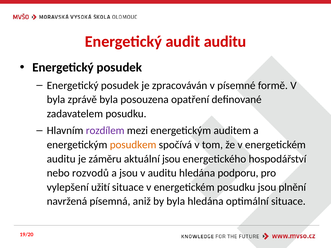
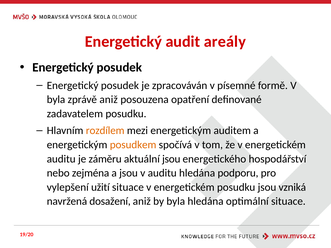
audit auditu: auditu -> areály (225, 42)
zprávě byla: byla -> aniž (109, 100)
rozdílem colour: purple -> orange (105, 131)
rozvodů: rozvodů -> zejména (91, 173)
plnění: plnění -> vzniká (292, 187)
písemná: písemná -> dosažení (110, 202)
